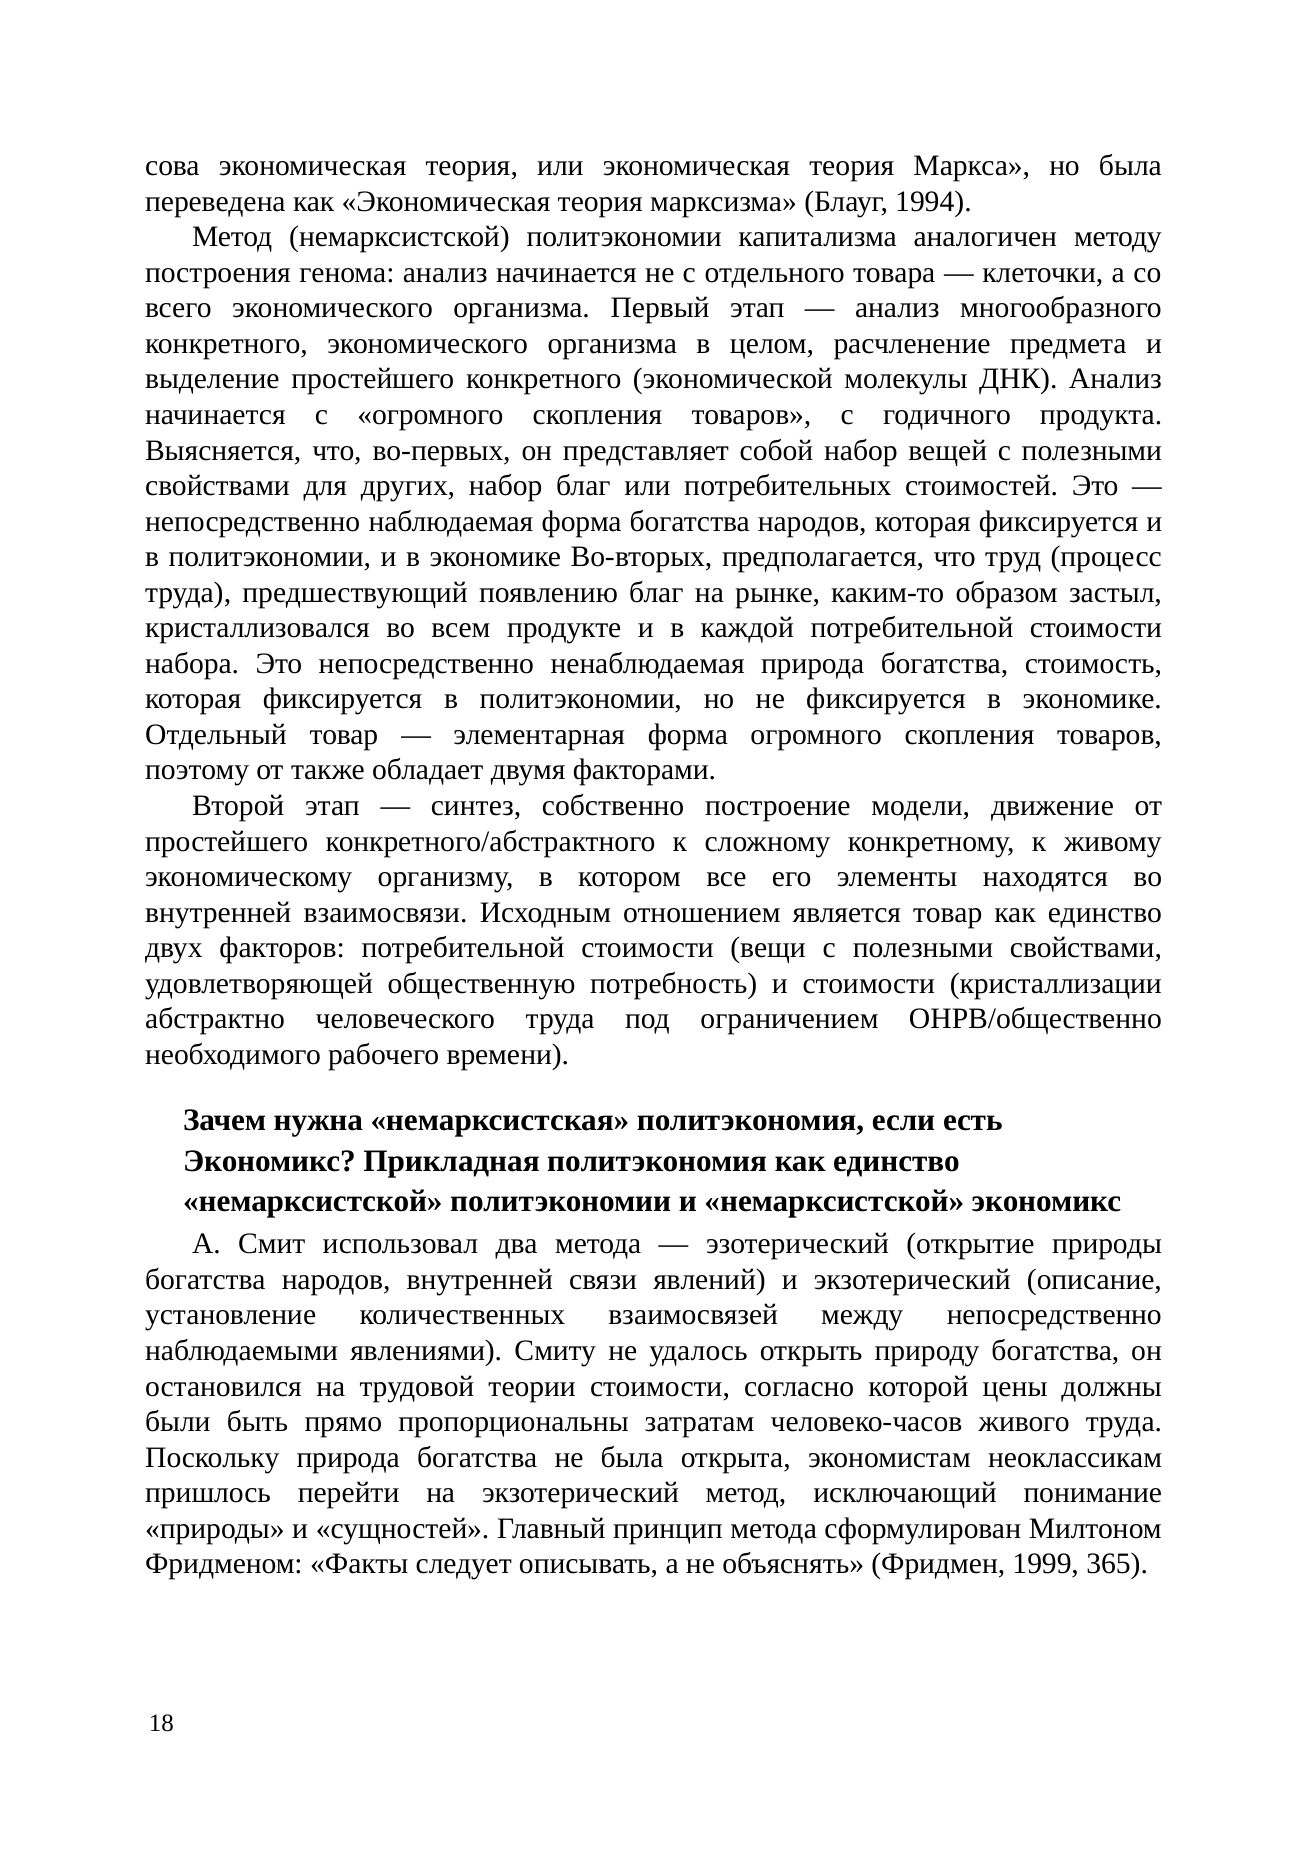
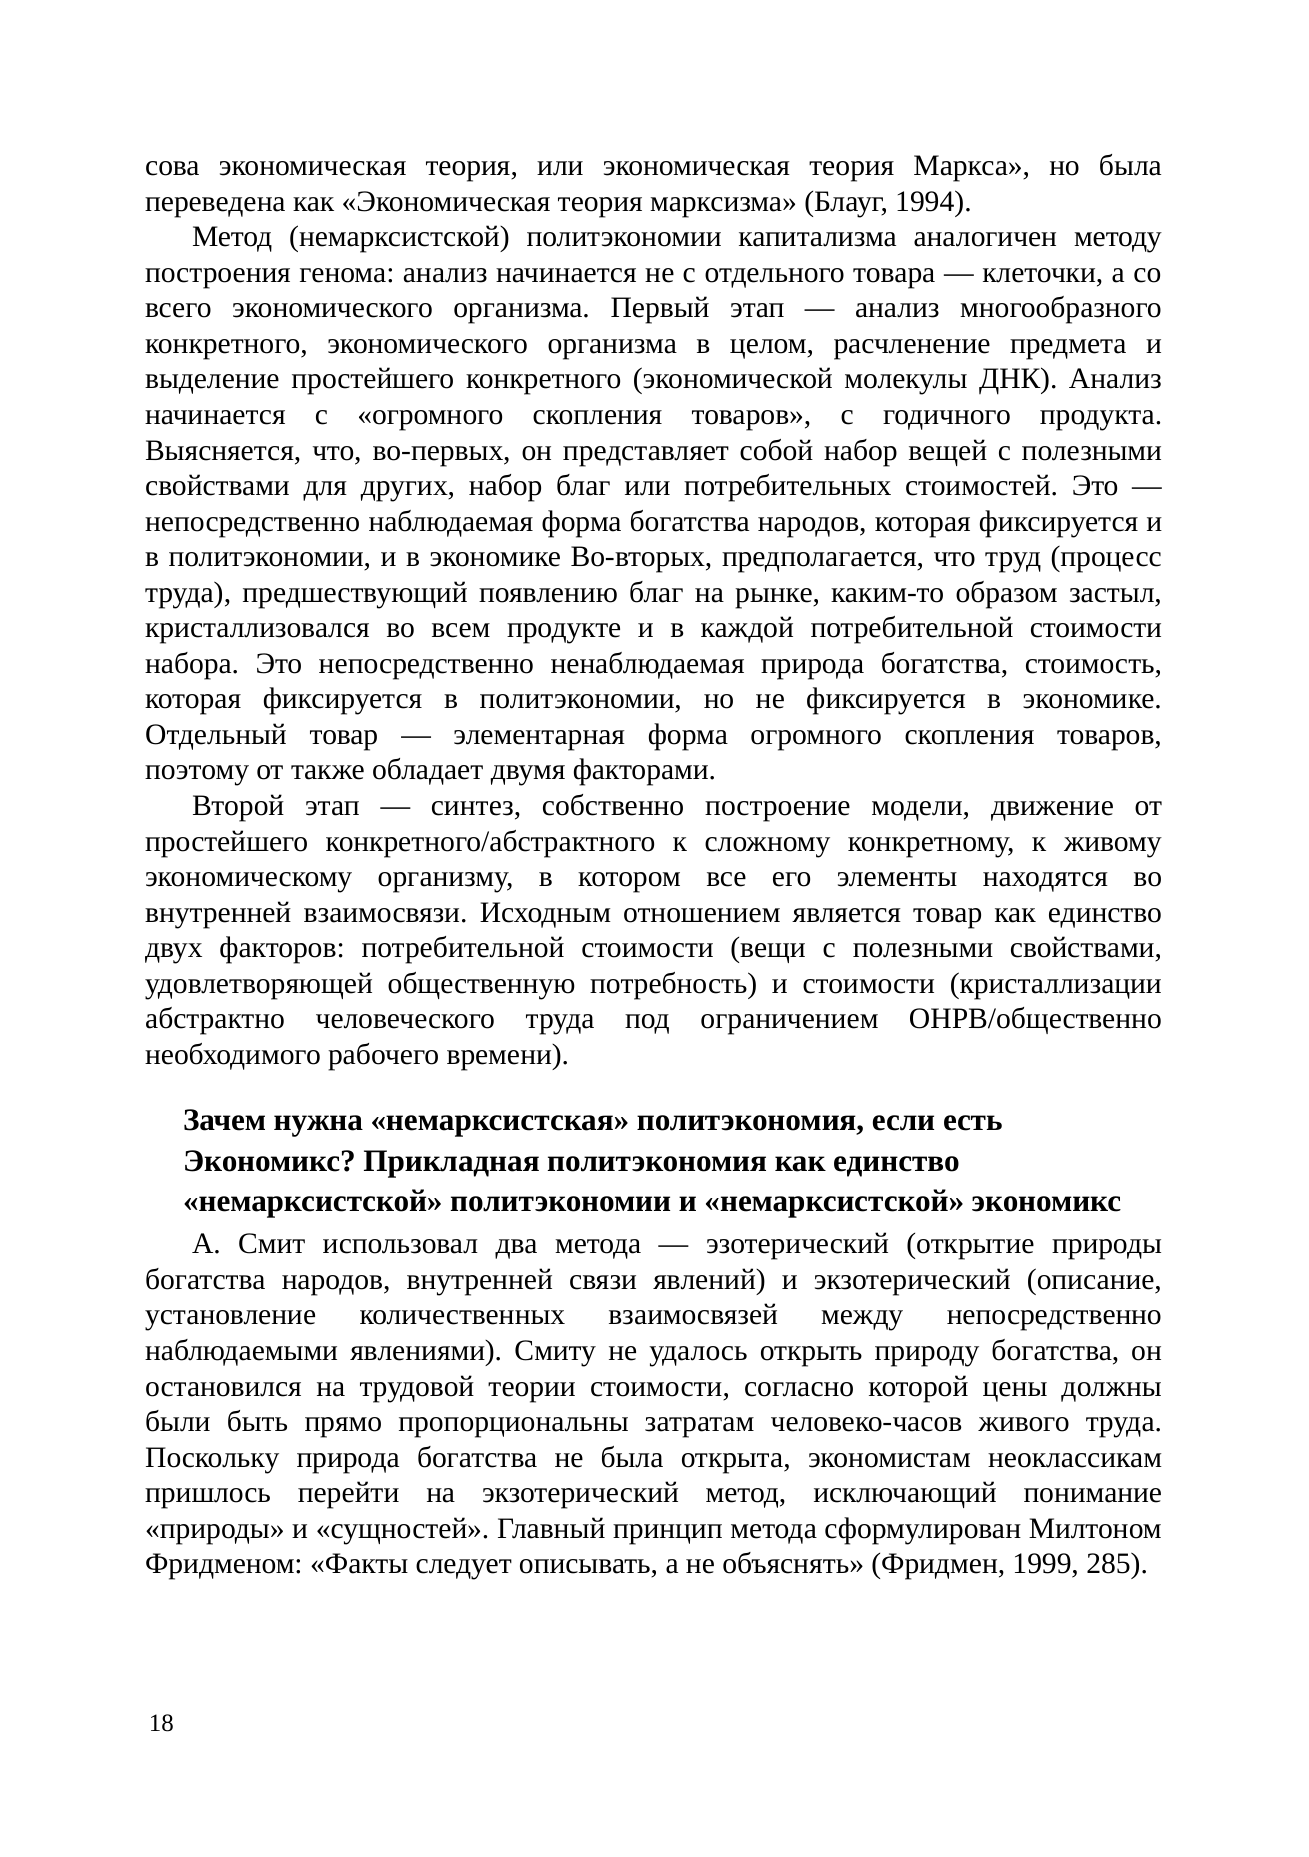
365: 365 -> 285 (1117, 1564)
